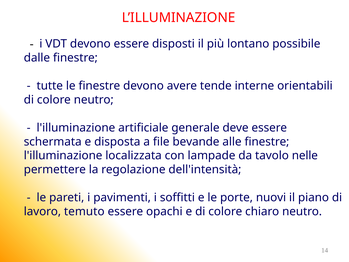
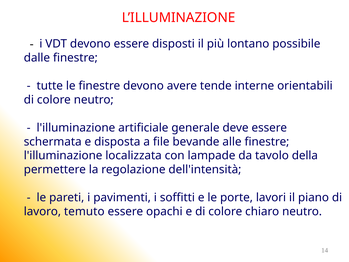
nelle: nelle -> della (305, 156)
nuovi: nuovi -> lavori (271, 197)
